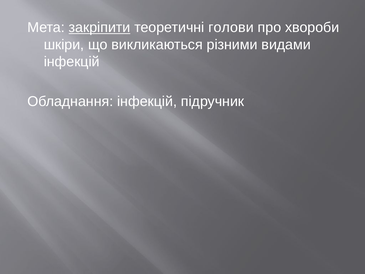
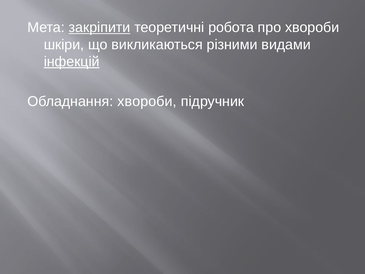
голови: голови -> робота (231, 27)
інфекцій underline: none -> present (72, 62)
Обладнання інфекцій: інфекцій -> хвороби (147, 101)
